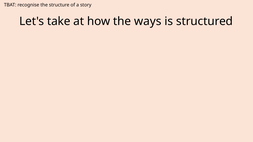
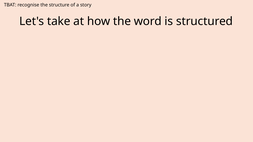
ways: ways -> word (148, 21)
